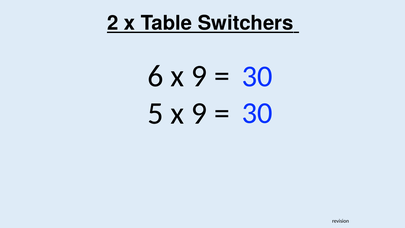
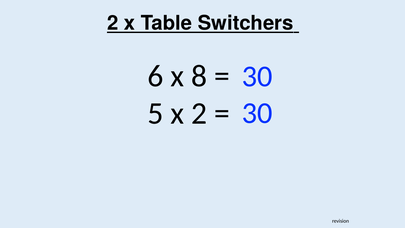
6 x 9: 9 -> 8 (199, 76)
5 x 9: 9 -> 2 (199, 113)
